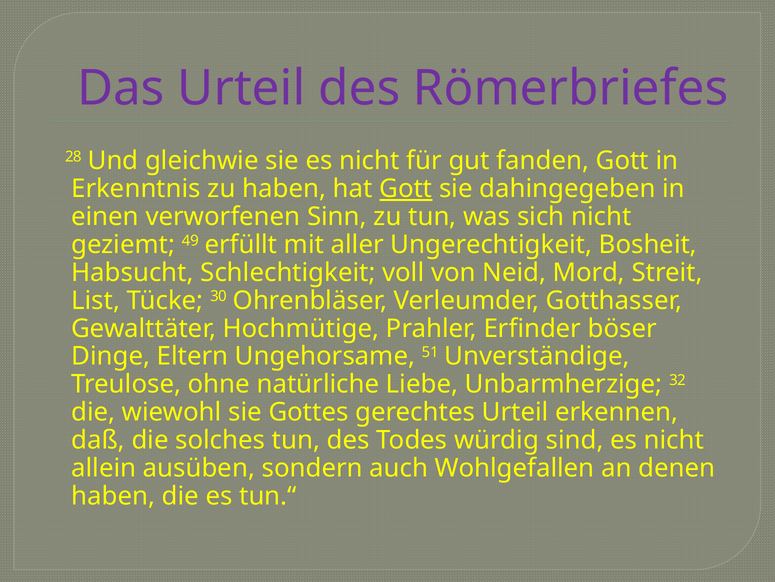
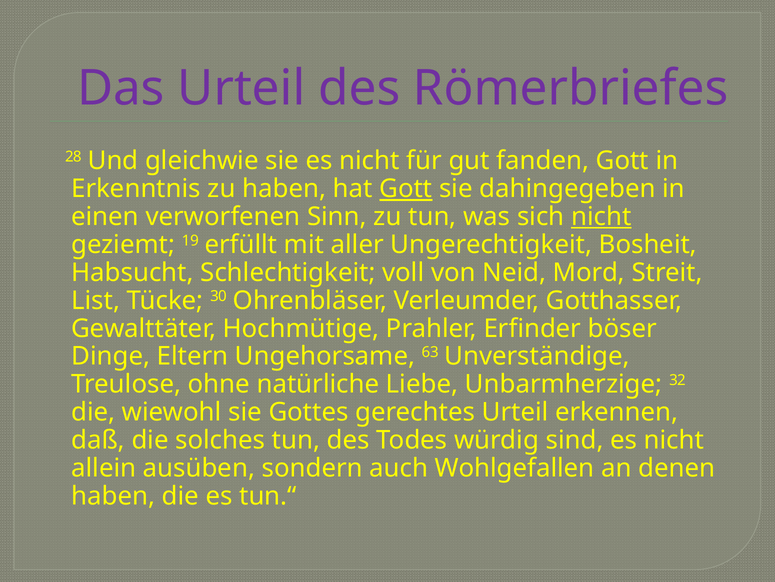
nicht underline: none -> present (601, 216)
49: 49 -> 19 (190, 240)
51: 51 -> 63 (430, 352)
